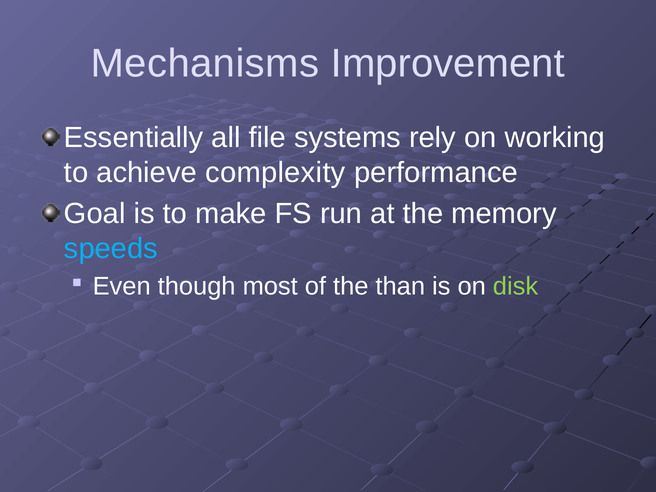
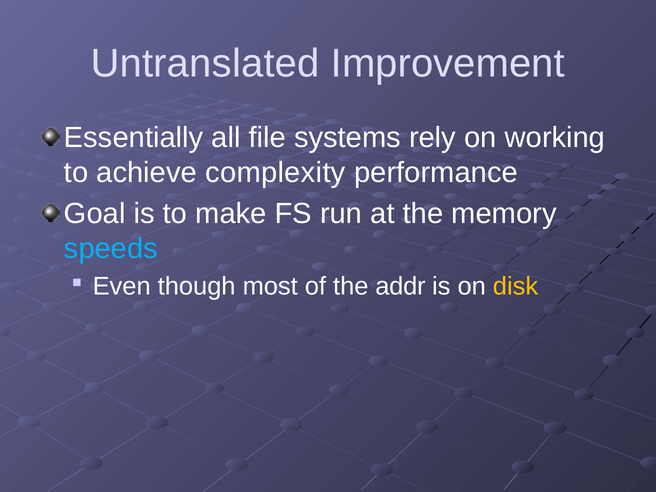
Mechanisms: Mechanisms -> Untranslated (205, 64)
than: than -> addr (400, 286)
disk colour: light green -> yellow (516, 286)
